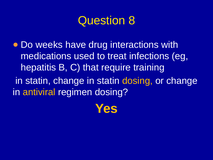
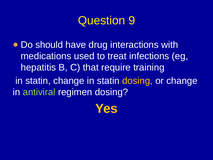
8: 8 -> 9 (132, 21)
weeks: weeks -> should (49, 45)
antiviral colour: yellow -> light green (39, 92)
